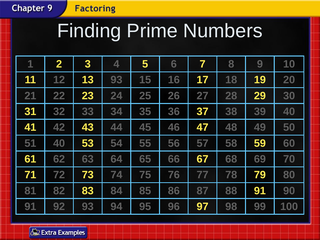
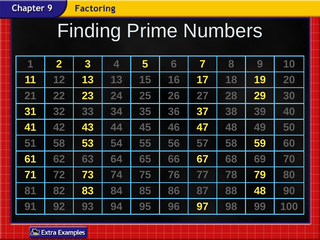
13 93: 93 -> 13 (116, 80)
51 40: 40 -> 58 (59, 143)
88 91: 91 -> 48 (260, 191)
